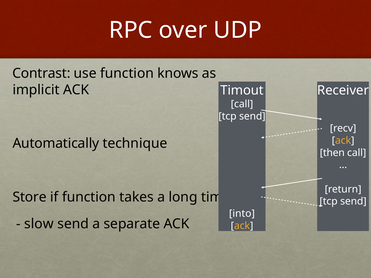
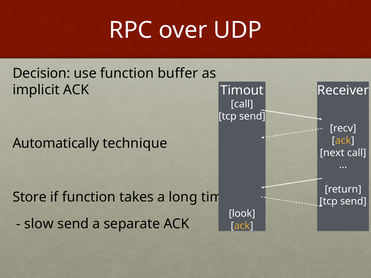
Contrast: Contrast -> Decision (41, 73)
knows: knows -> buffer (178, 73)
then: then -> next (332, 153)
into: into -> look (242, 214)
